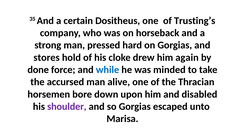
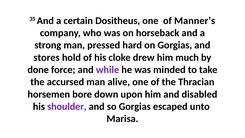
Trusting’s: Trusting’s -> Manner’s (195, 21)
again: again -> much (187, 57)
while colour: blue -> purple (108, 70)
